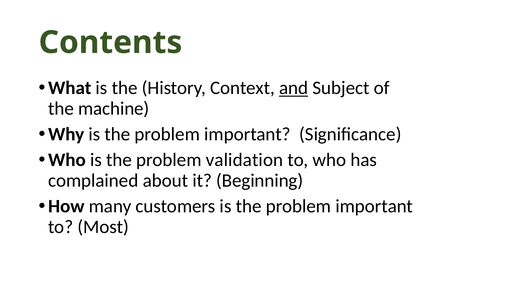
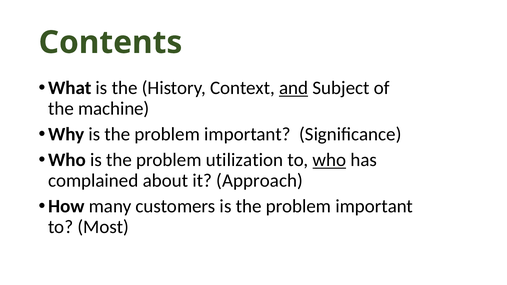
validation: validation -> utilization (245, 160)
who underline: none -> present (329, 160)
Beginning: Beginning -> Approach (260, 181)
